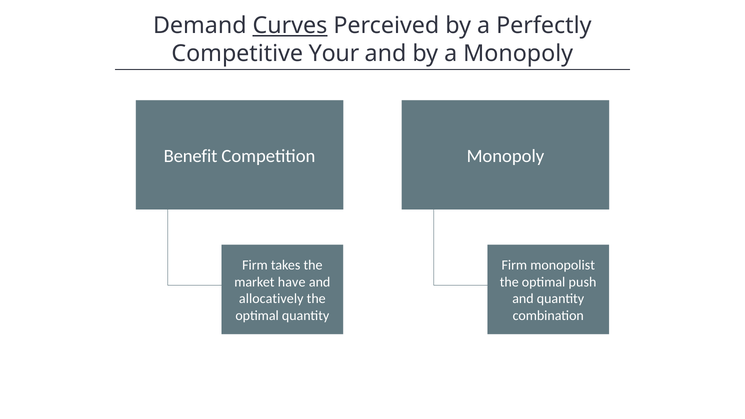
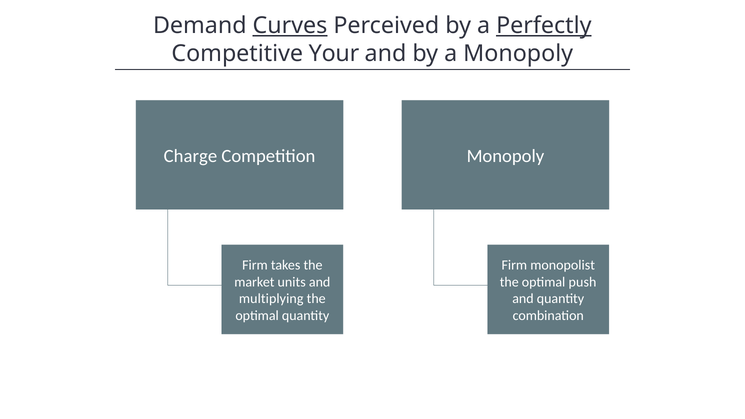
Perfectly underline: none -> present (544, 26)
Benefit: Benefit -> Charge (190, 156)
have: have -> units (292, 282)
allocatively: allocatively -> multiplying (271, 299)
